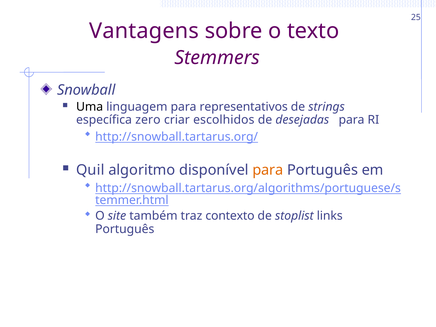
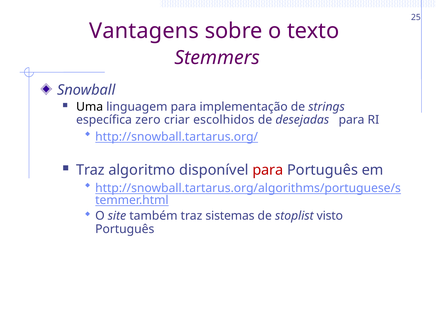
representativos: representativos -> implementação (244, 107)
Quil: Quil -> Traz (90, 170)
para colour: orange -> red (268, 170)
contexto: contexto -> sistemas (230, 216)
links: links -> visto (330, 216)
